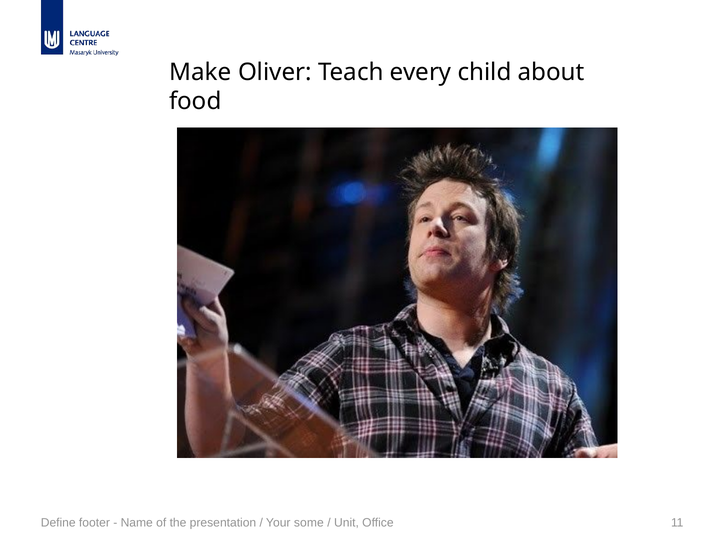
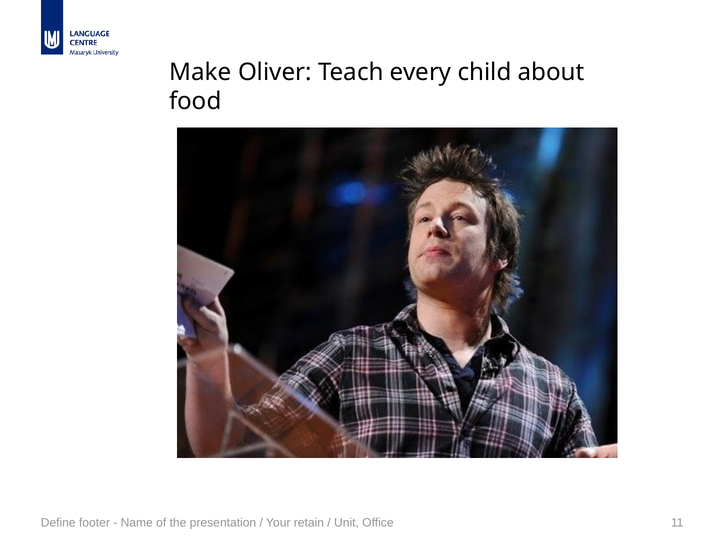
some: some -> retain (309, 522)
